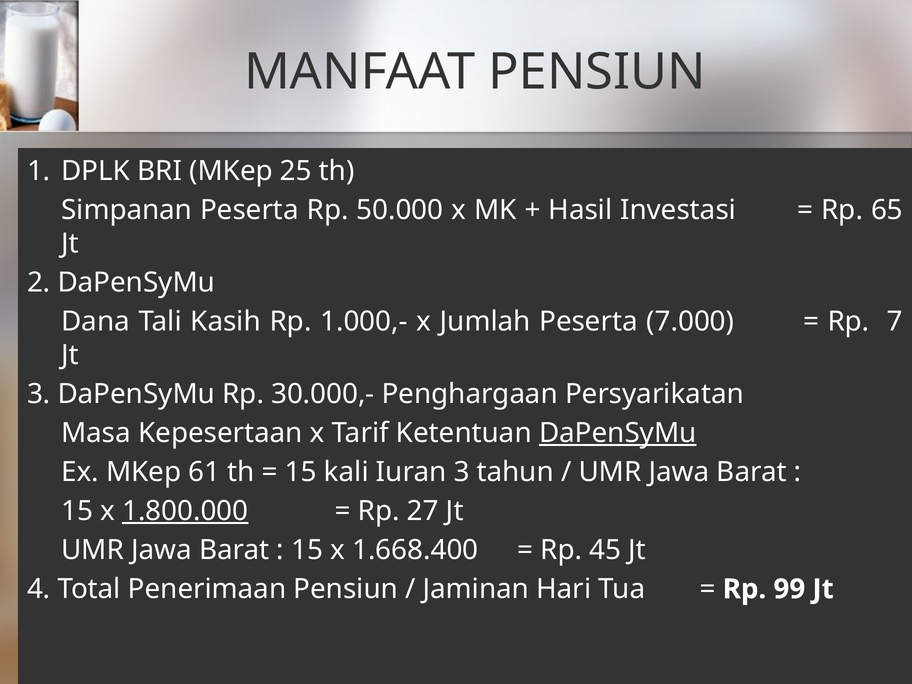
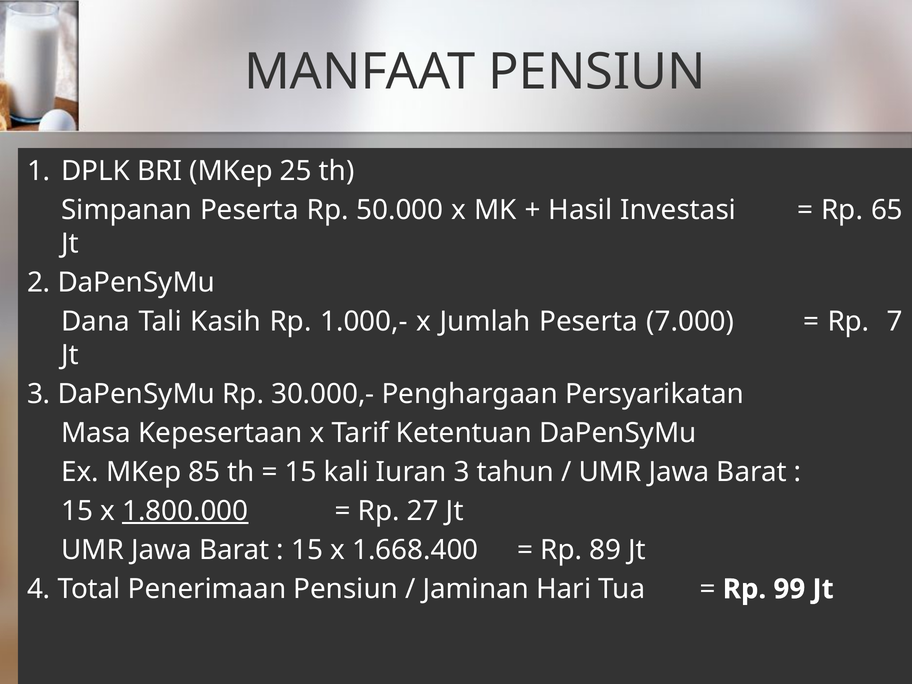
DaPenSyMu underline: present -> none (618, 433)
61: 61 -> 85 (204, 472)
45: 45 -> 89 (605, 550)
